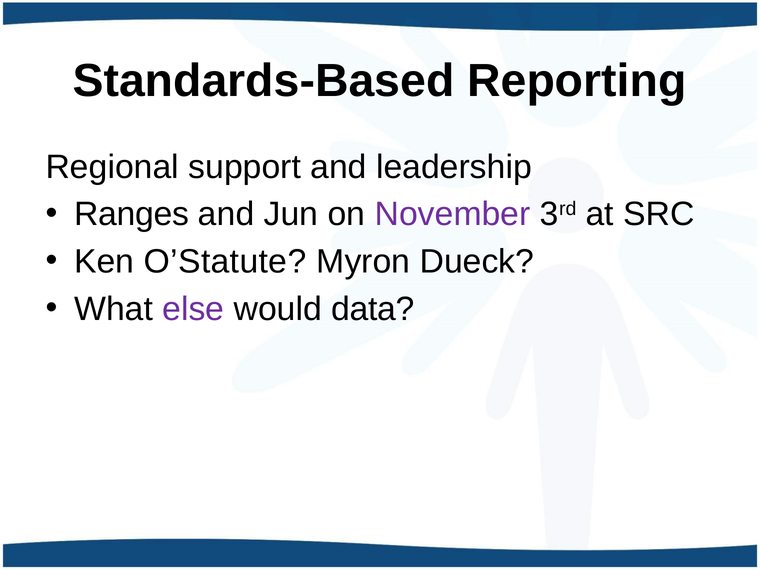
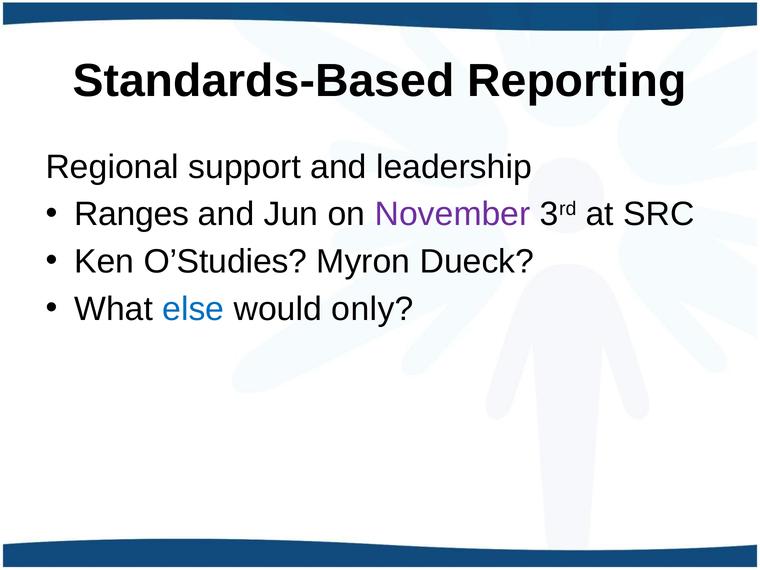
O’Statute: O’Statute -> O’Studies (225, 262)
else colour: purple -> blue (193, 309)
data: data -> only (373, 309)
